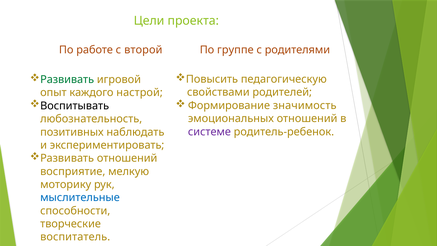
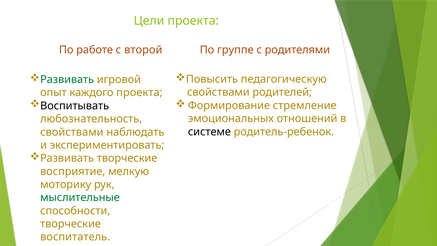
каждого настрой: настрой -> проекта (140, 93)
значимость: значимость -> стремление (305, 105)
системе colour: purple -> black (209, 132)
позитивных: позитивных -> свойствами (72, 132)
Развивать отношений: отношений -> творческие (127, 158)
мыслительные colour: blue -> green (80, 198)
